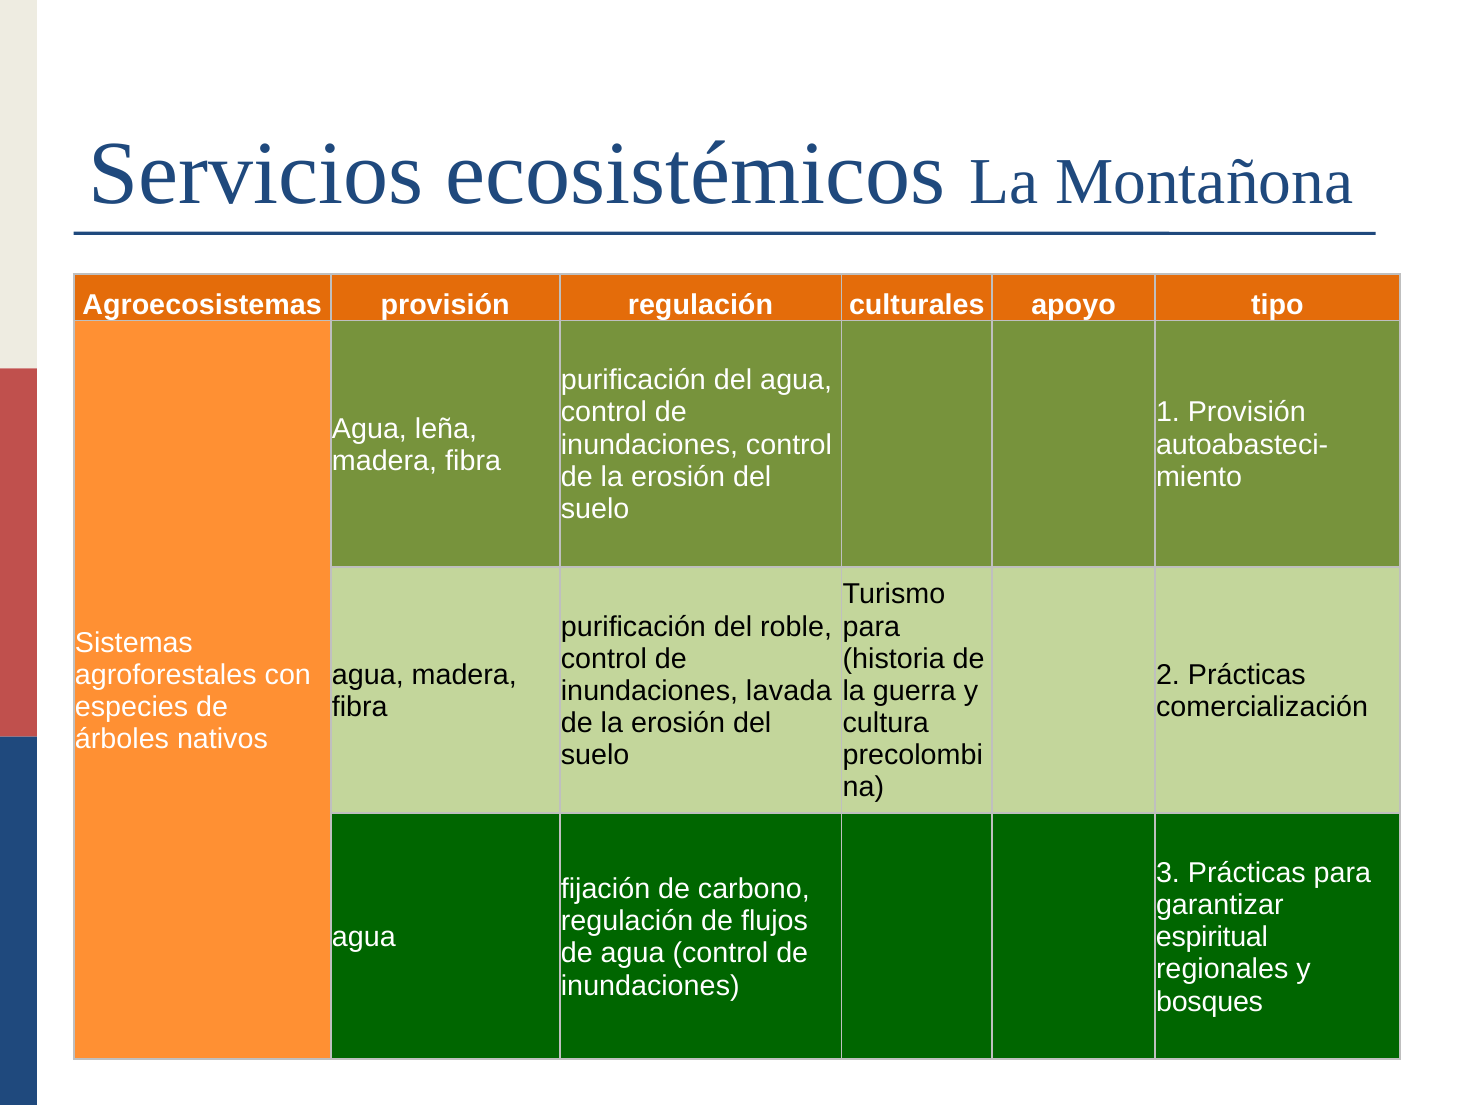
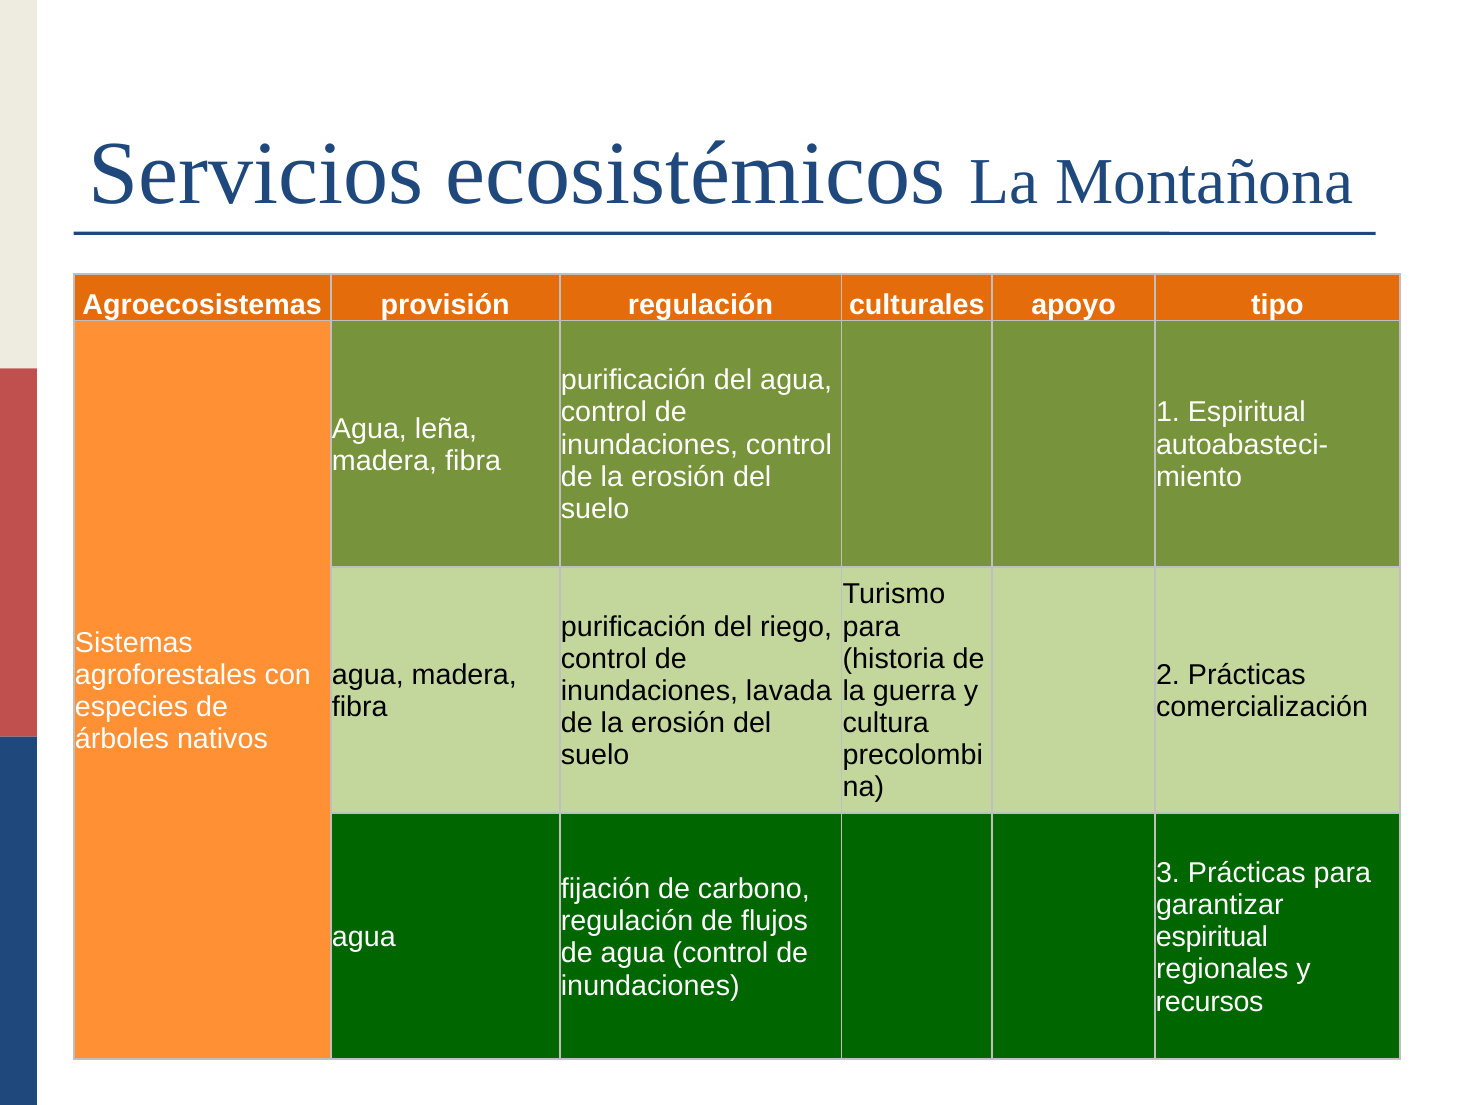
1 Provisión: Provisión -> Espiritual (1247, 413)
roble: roble -> riego (796, 627)
bosques: bosques -> recursos (1210, 1002)
